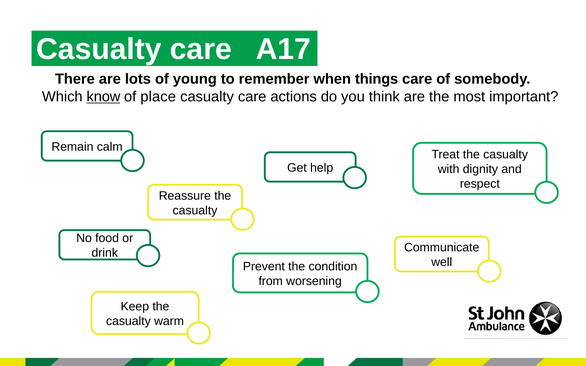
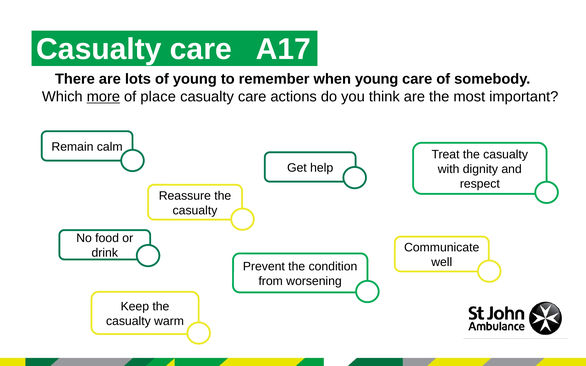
when things: things -> young (377, 79)
know: know -> more (103, 97)
